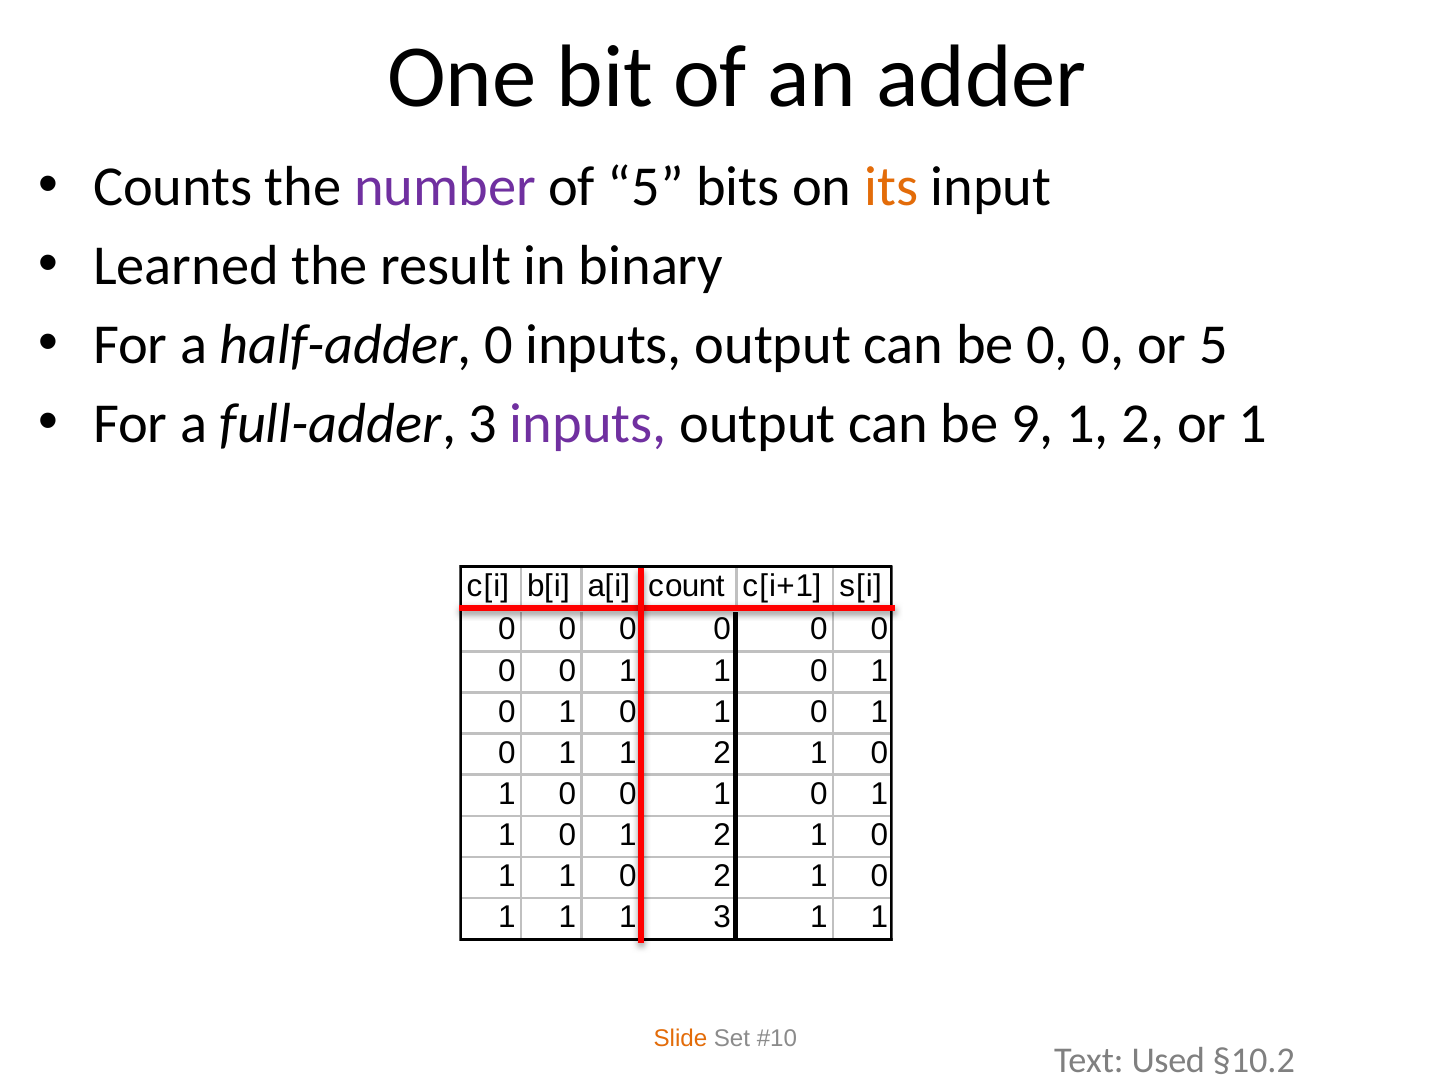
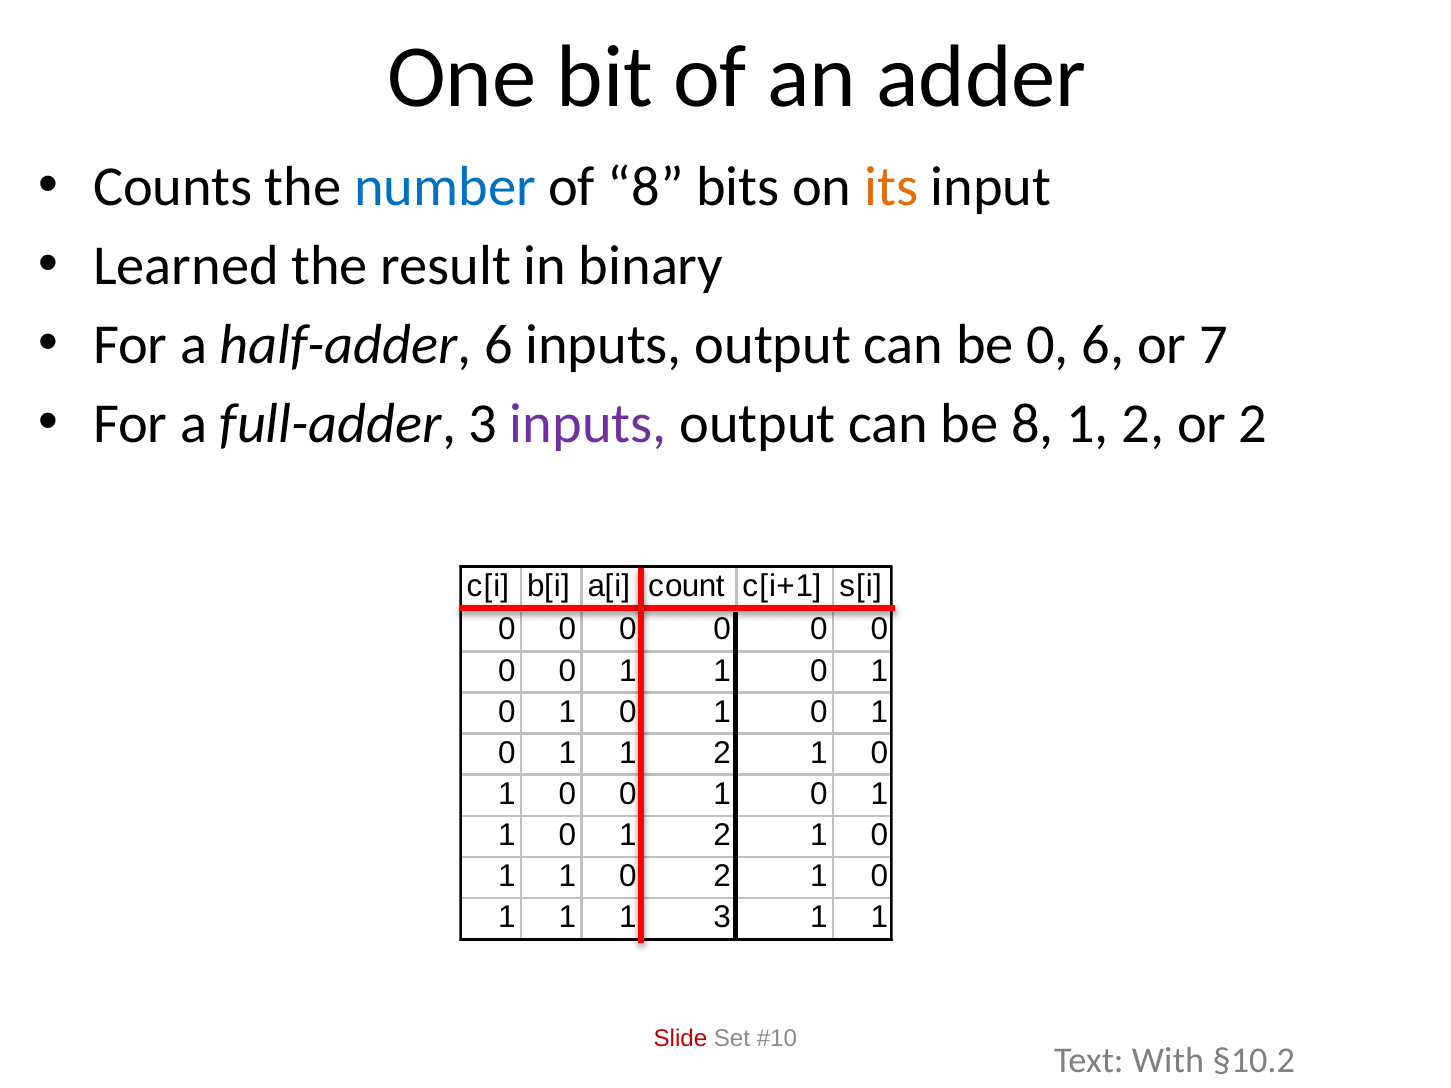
number colour: purple -> blue (445, 187)
of 5: 5 -> 8 (646, 187)
half-adder 0: 0 -> 6 (498, 345)
be 0 0: 0 -> 6 (1103, 345)
or 5: 5 -> 7 (1213, 345)
be 9: 9 -> 8 (1032, 424)
or 1: 1 -> 2 (1253, 424)
Slide colour: orange -> red (680, 1039)
Used: Used -> With (1168, 1061)
